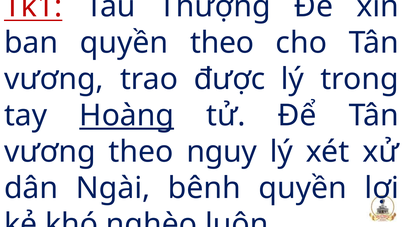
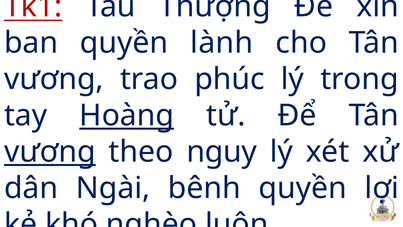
quyền theo: theo -> lành (222, 43)
được: được -> phúc (229, 79)
vương underline: none -> present (50, 152)
